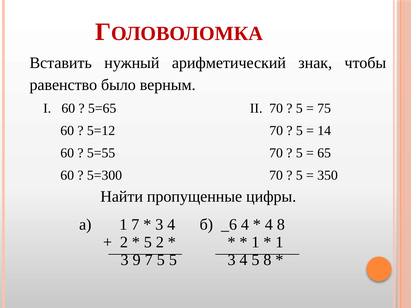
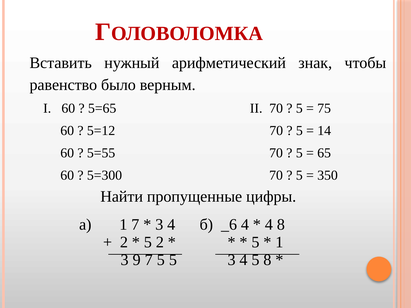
1: 1 -> 5 (255, 242)
